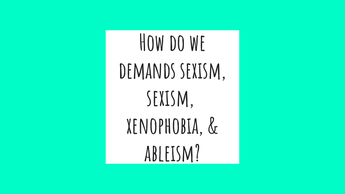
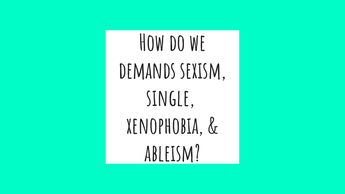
sexism: sexism -> single (170, 99)
